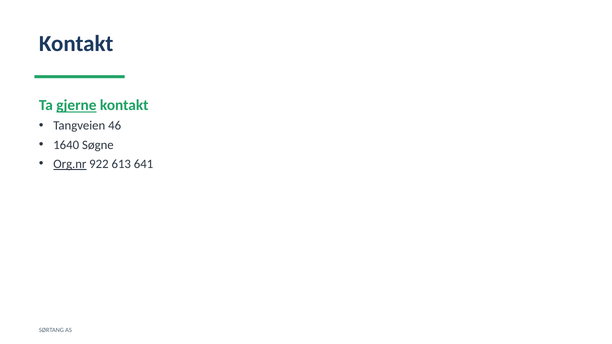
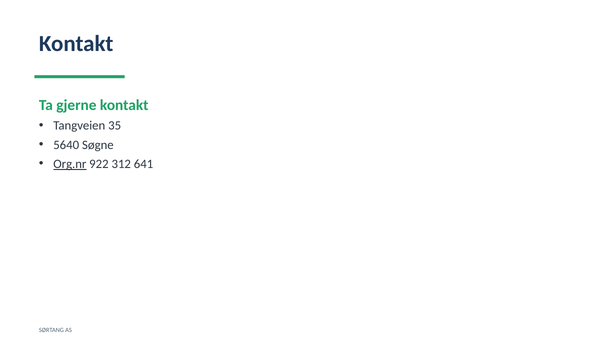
gjerne underline: present -> none (76, 105)
46: 46 -> 35 (115, 126)
1640: 1640 -> 5640 (66, 145)
613: 613 -> 312 (121, 164)
